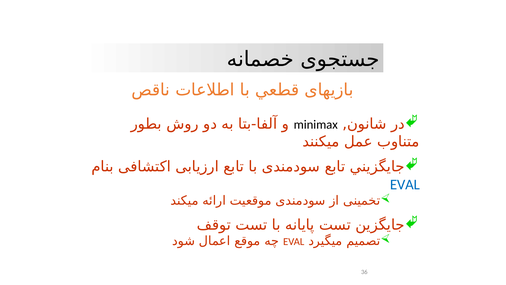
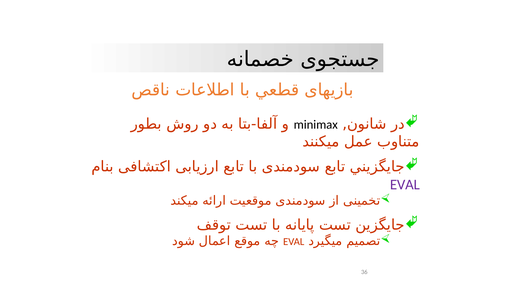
EVAL colour: blue -> purple (405, 184)
